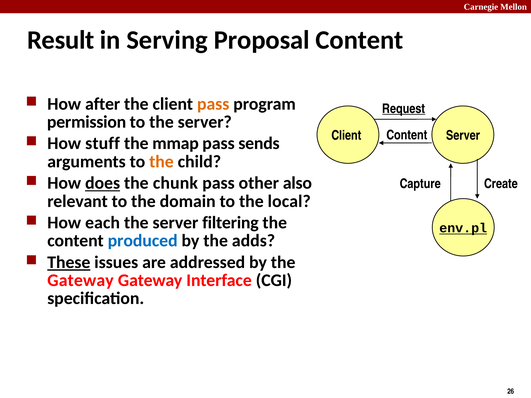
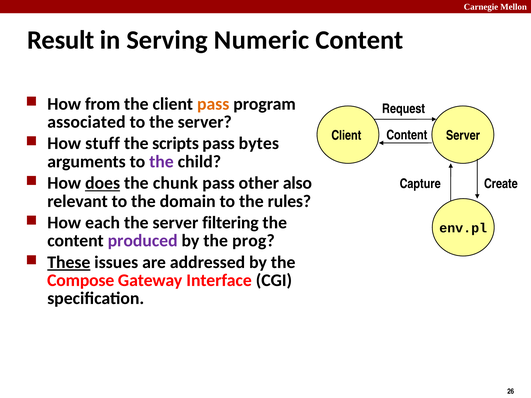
Proposal: Proposal -> Numeric (262, 40)
after: after -> from (103, 104)
Request underline: present -> none (404, 109)
permission: permission -> associated (86, 122)
mmap: mmap -> scripts (176, 144)
sends: sends -> bytes (259, 144)
the colour: orange -> purple (161, 162)
local: local -> rules (289, 201)
env.pl underline: present -> none (463, 228)
produced colour: blue -> purple (143, 241)
adds: adds -> prog (253, 241)
Gateway: Gateway -> Compose (81, 281)
